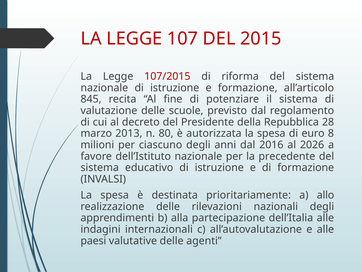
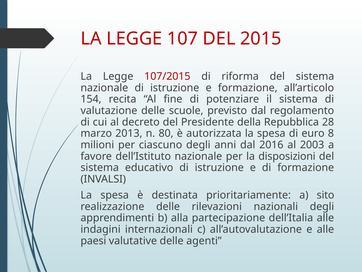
845: 845 -> 154 (91, 99)
2026: 2026 -> 2003 (312, 145)
precedente: precedente -> disposizioni (287, 156)
allo: allo -> sito (326, 195)
